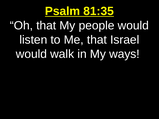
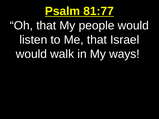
81:35: 81:35 -> 81:77 (99, 11)
